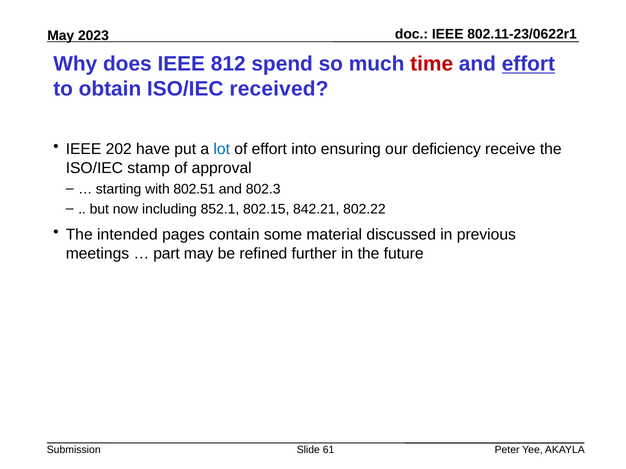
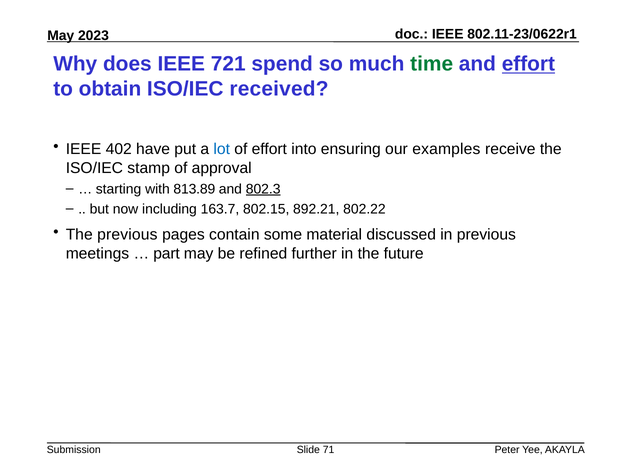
812: 812 -> 721 (228, 64)
time colour: red -> green (432, 64)
202: 202 -> 402 (119, 149)
deficiency: deficiency -> examples (446, 149)
802.51: 802.51 -> 813.89 (194, 189)
802.3 underline: none -> present (263, 189)
852.1: 852.1 -> 163.7 (220, 209)
842.21: 842.21 -> 892.21 (316, 209)
The intended: intended -> previous (127, 235)
61: 61 -> 71 (329, 450)
